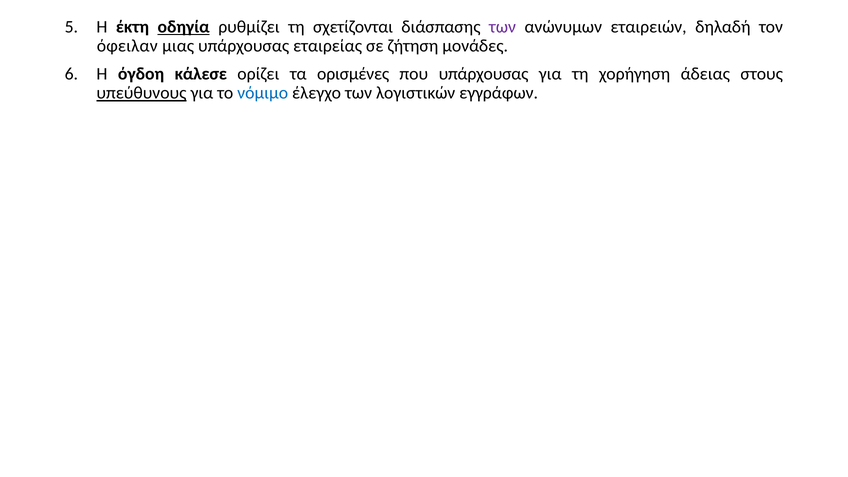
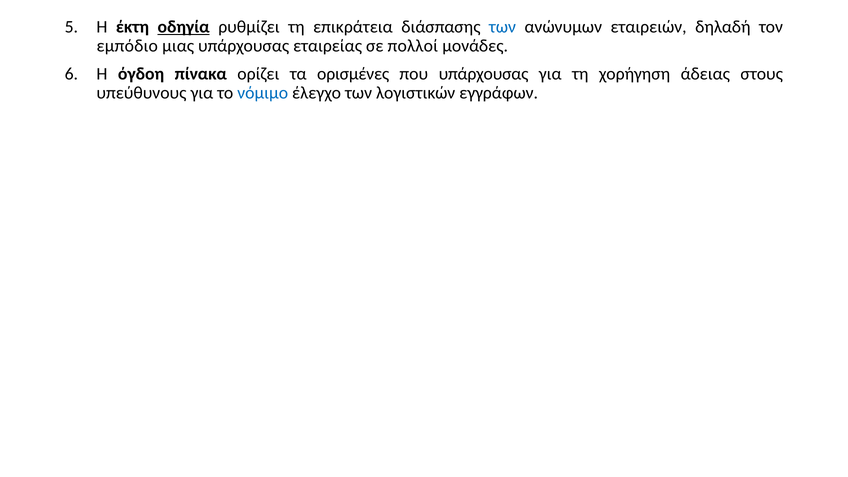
σχετίζονται: σχετίζονται -> επικράτεια (353, 27)
των colour: purple -> blue (502, 27)
όφειλαν: όφειλαν -> εμπόδιο (127, 46)
ζήτηση: ζήτηση -> πολλοί (413, 46)
κάλεσε: κάλεσε -> πίνακα (201, 74)
υπεύθυνους underline: present -> none (141, 93)
